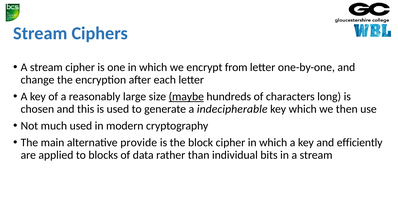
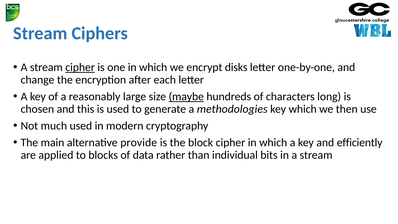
cipher underline: none -> present (80, 67)
from: from -> disks (236, 67)
indecipherable: indecipherable -> methodologies (232, 109)
